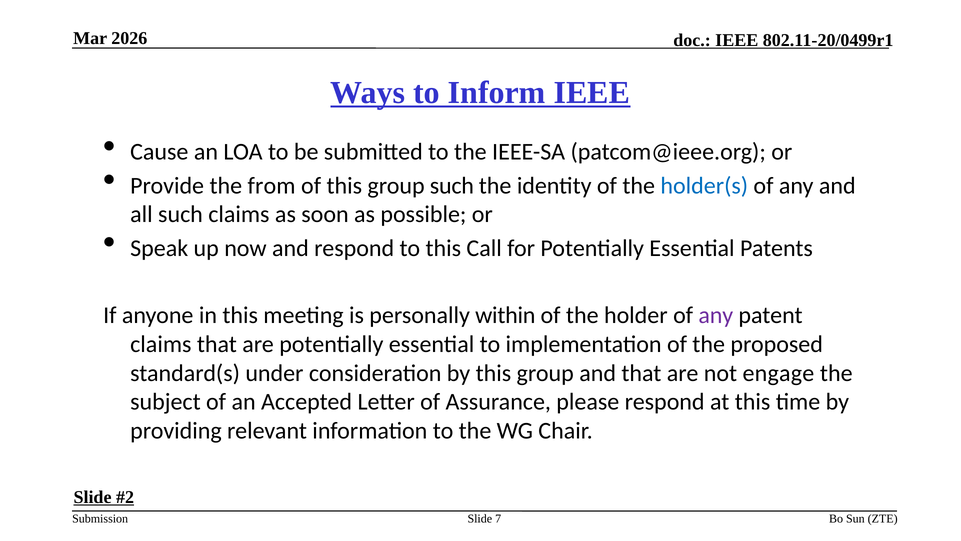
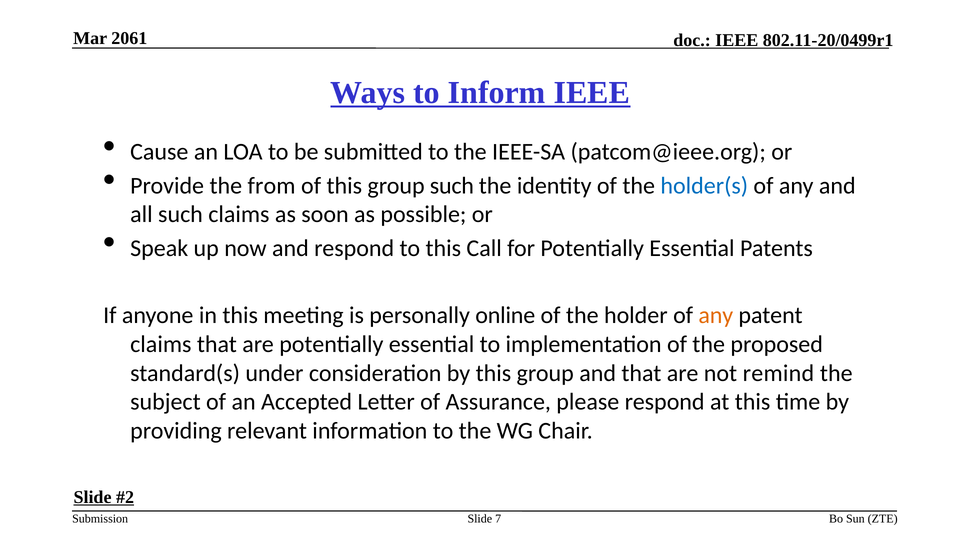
2026: 2026 -> 2061 (129, 38)
within: within -> online (505, 315)
any colour: purple -> orange (716, 315)
engage: engage -> remind (778, 373)
